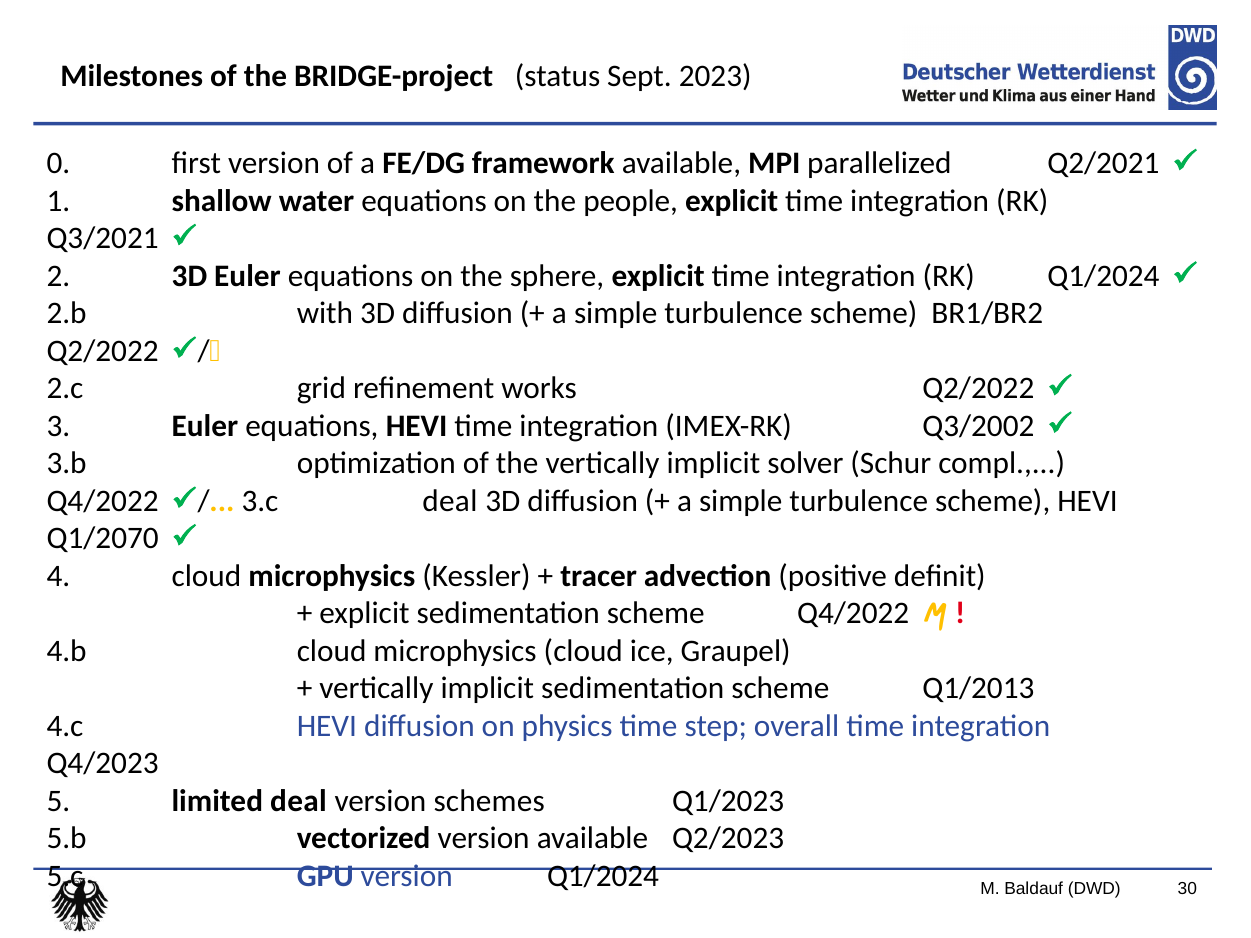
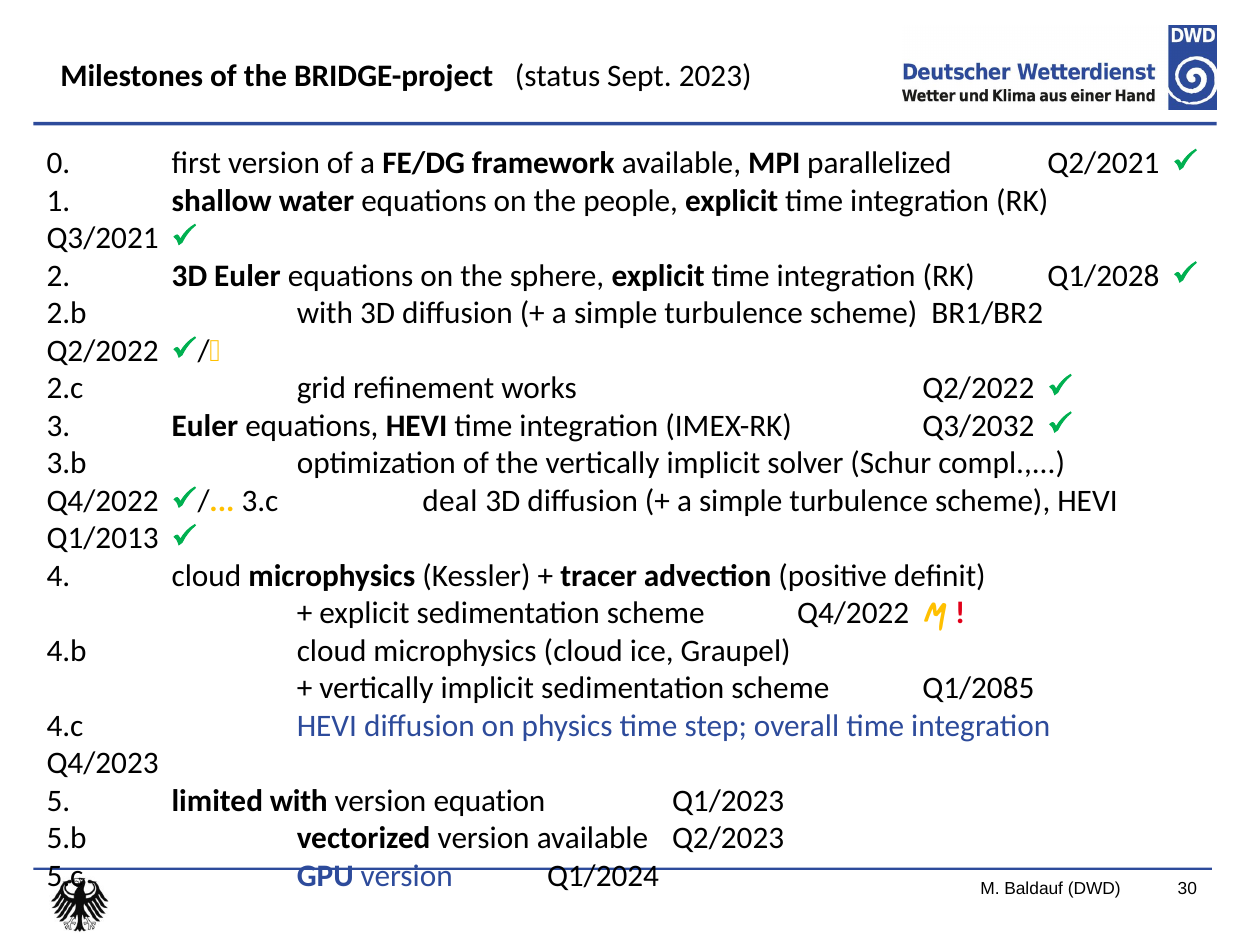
RK Q1/2024: Q1/2024 -> Q1/2028 (1103, 276)
Q3/2002: Q3/2002 -> Q3/2032 (978, 426)
Q1/2070: Q1/2070 -> Q1/2013 (103, 539)
Q1/2013: Q1/2013 -> Q1/2085 (978, 689)
limited deal: deal -> with (299, 801)
schemes: schemes -> equation (489, 801)
